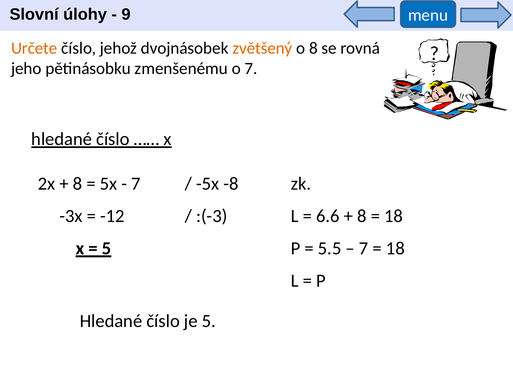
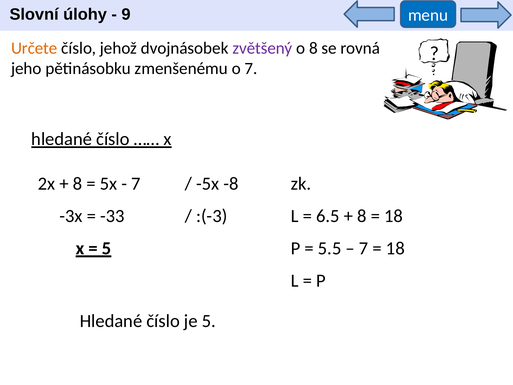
zvětšený colour: orange -> purple (262, 48)
-12: -12 -> -33 (112, 216)
6.6: 6.6 -> 6.5 (328, 216)
